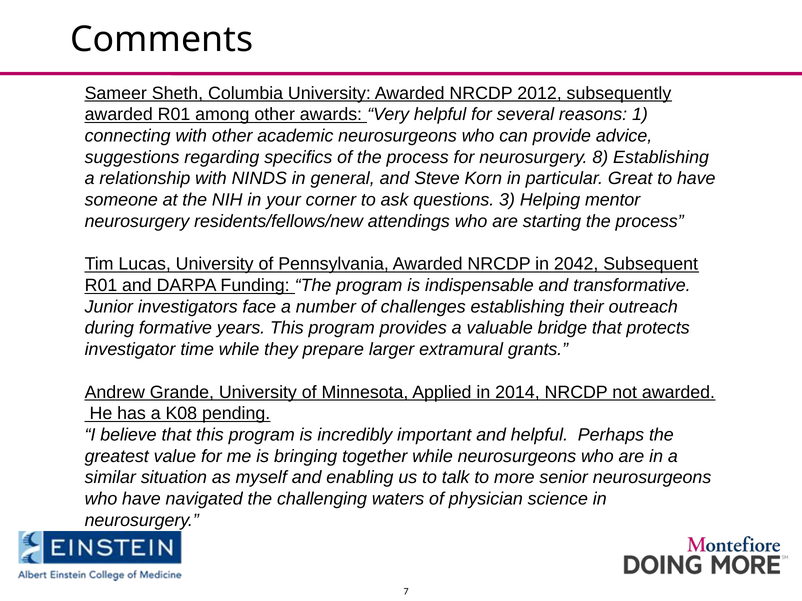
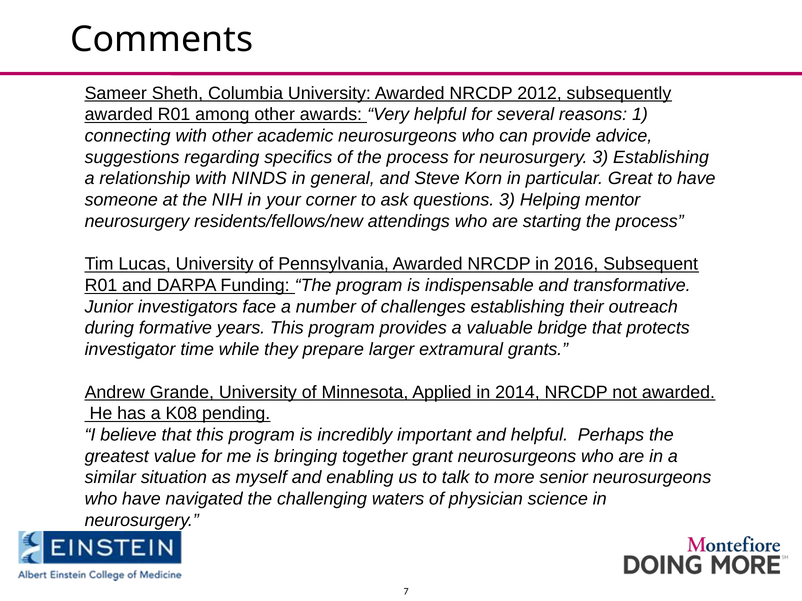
neurosurgery 8: 8 -> 3 (600, 157)
2042: 2042 -> 2016 (576, 264)
together while: while -> grant (433, 457)
